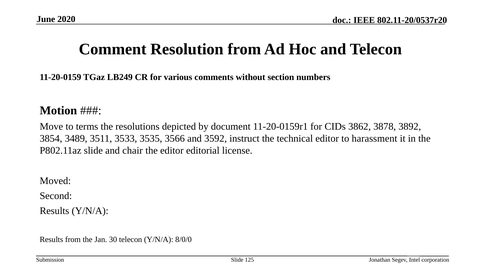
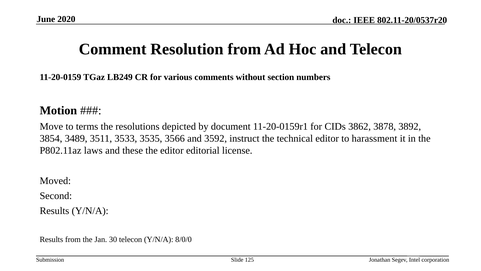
P802.11az slide: slide -> laws (93, 150)
chair: chair -> these (133, 150)
